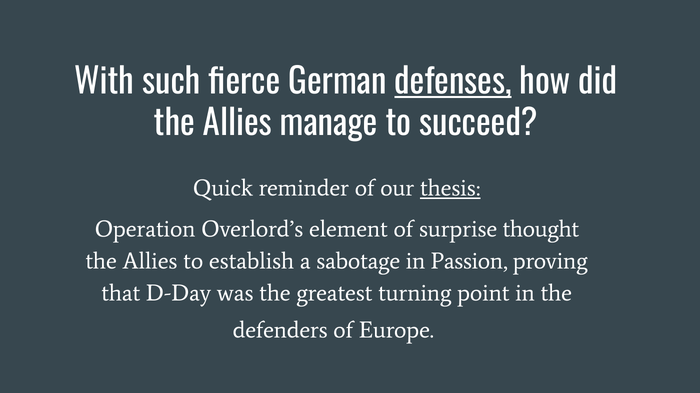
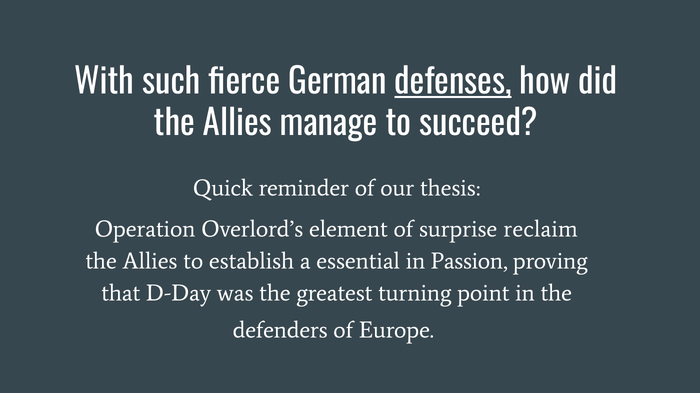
thesis underline: present -> none (450, 189)
thought: thought -> reclaim (541, 229)
sabotage: sabotage -> essential (358, 262)
